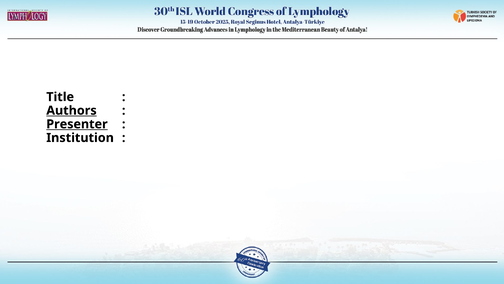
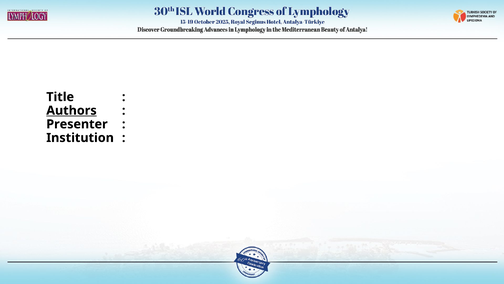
Presenter underline: present -> none (77, 124)
